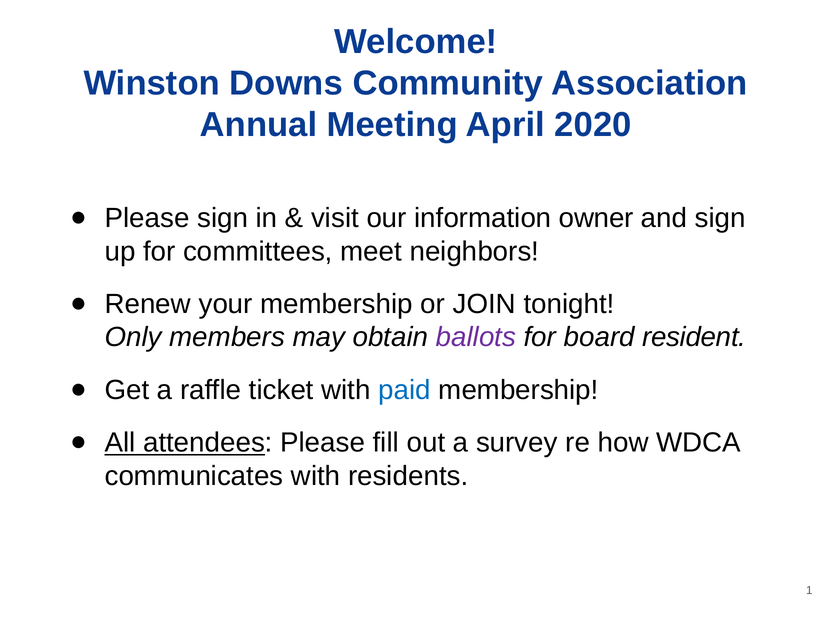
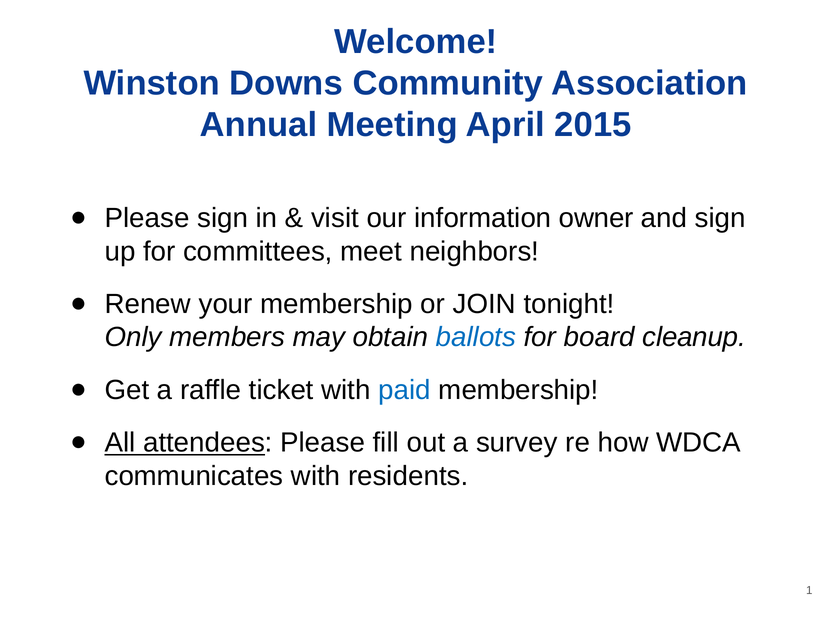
2020: 2020 -> 2015 (593, 125)
ballots colour: purple -> blue (476, 337)
resident: resident -> cleanup (694, 337)
